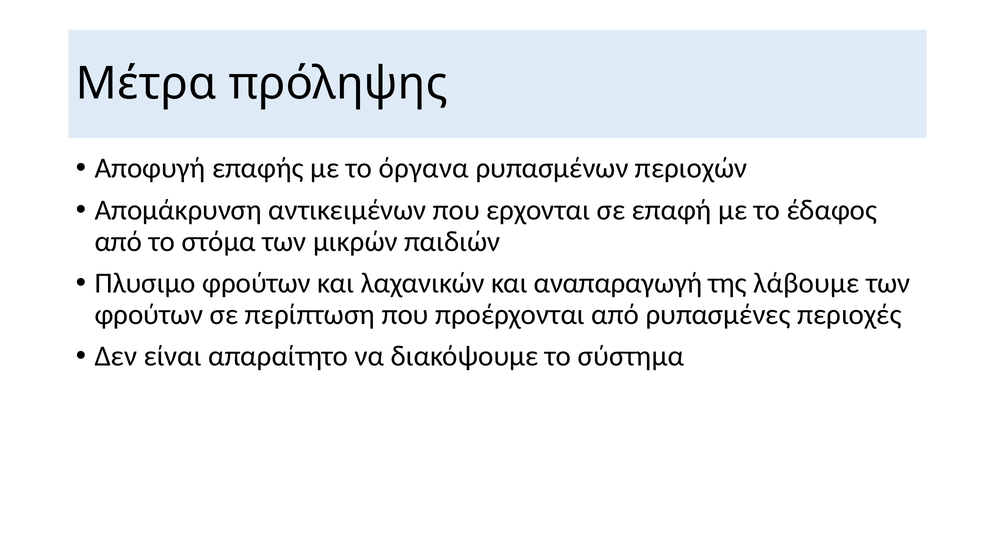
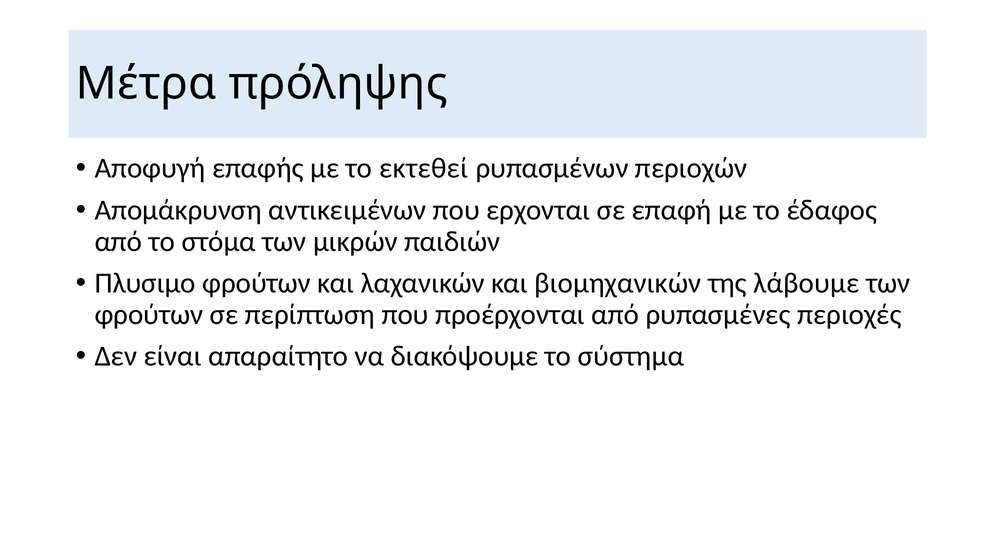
όργανα: όργανα -> εκτεθεί (424, 168)
αναπαραγωγή: αναπαραγωγή -> βιομηχανικών (618, 283)
